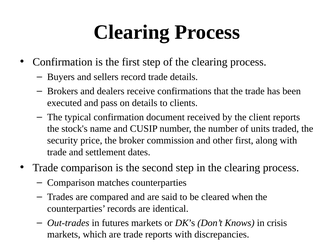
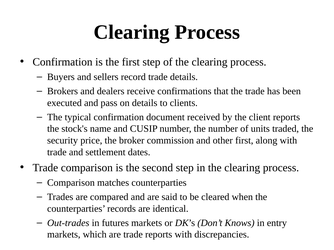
crisis: crisis -> entry (277, 223)
